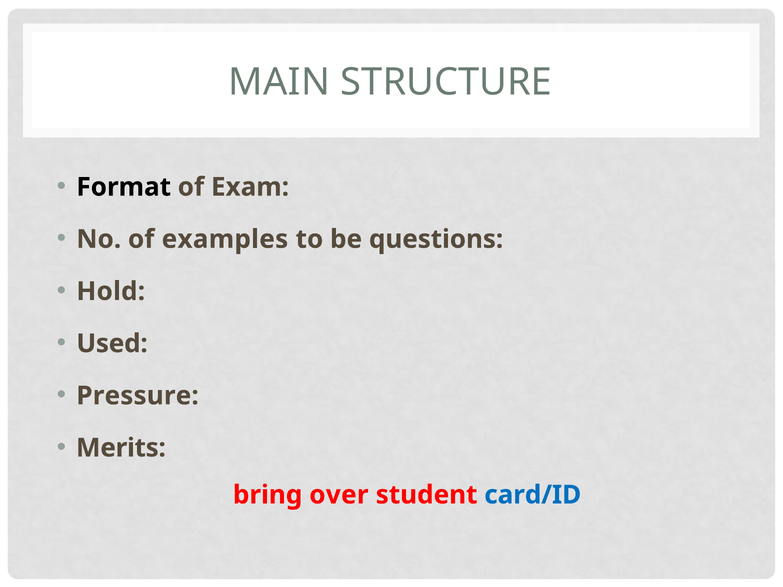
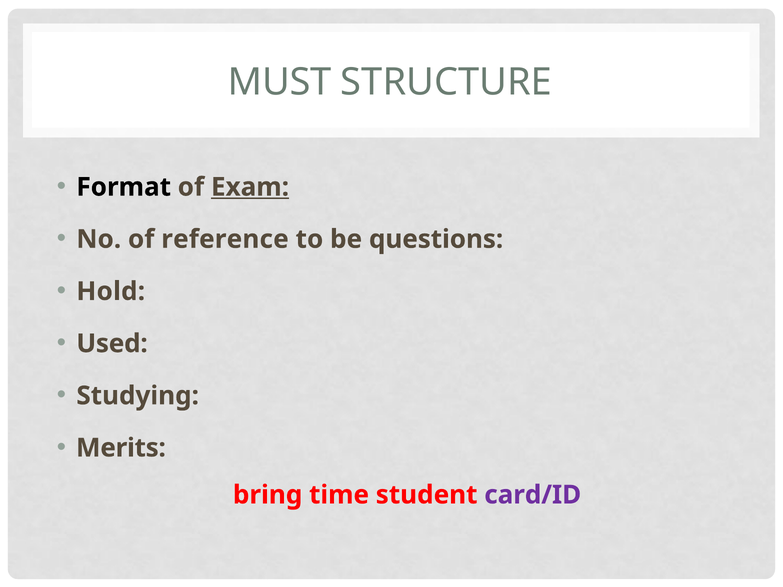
MAIN: MAIN -> MUST (280, 82)
Exam underline: none -> present (250, 187)
examples: examples -> reference (225, 239)
Pressure: Pressure -> Studying (138, 396)
over: over -> time (339, 495)
card/ID colour: blue -> purple (533, 495)
